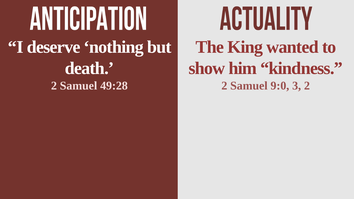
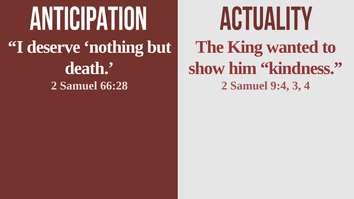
49:28: 49:28 -> 66:28 (114, 86)
9:0: 9:0 -> 9:4 (280, 86)
3 2: 2 -> 4 (307, 86)
